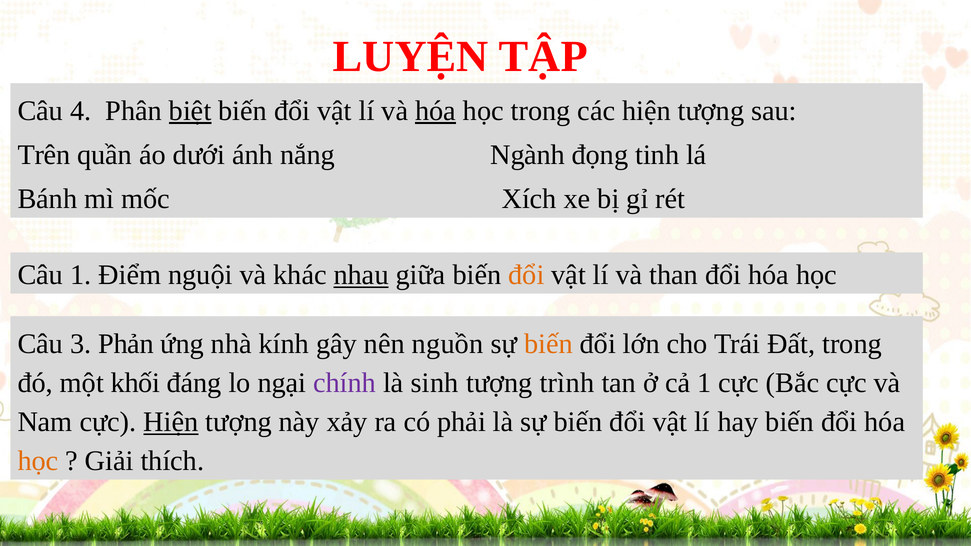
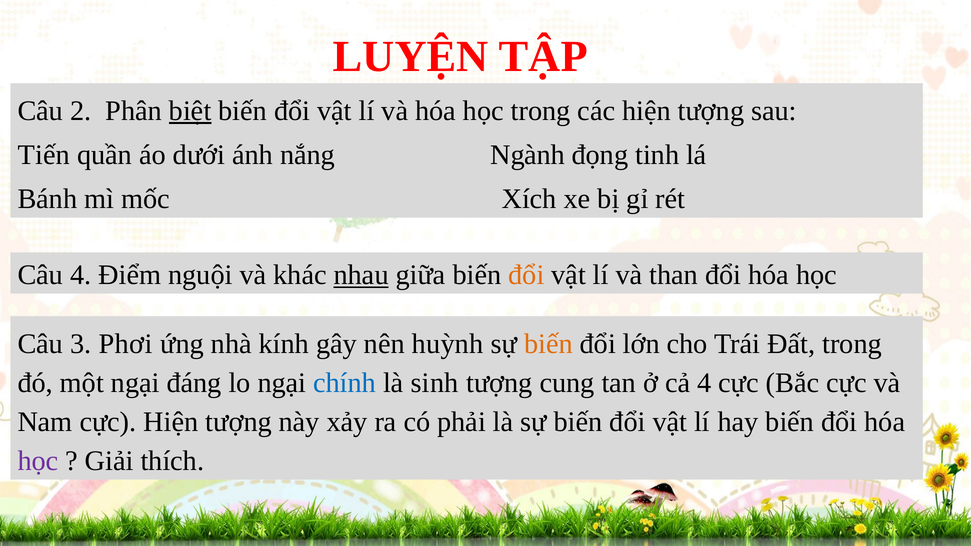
4: 4 -> 2 (81, 111)
hóa underline: present -> none (436, 111)
Trên: Trên -> Tiến (44, 155)
Câu 1: 1 -> 4 (81, 275)
Phản: Phản -> Phơi (126, 344)
nguồn: nguồn -> huỳnh (448, 344)
một khối: khối -> ngại (135, 383)
chính colour: purple -> blue (345, 383)
trình: trình -> cung (567, 383)
cả 1: 1 -> 4 (704, 383)
Hiện underline: present -> none (171, 422)
học colour: orange -> purple (38, 461)
